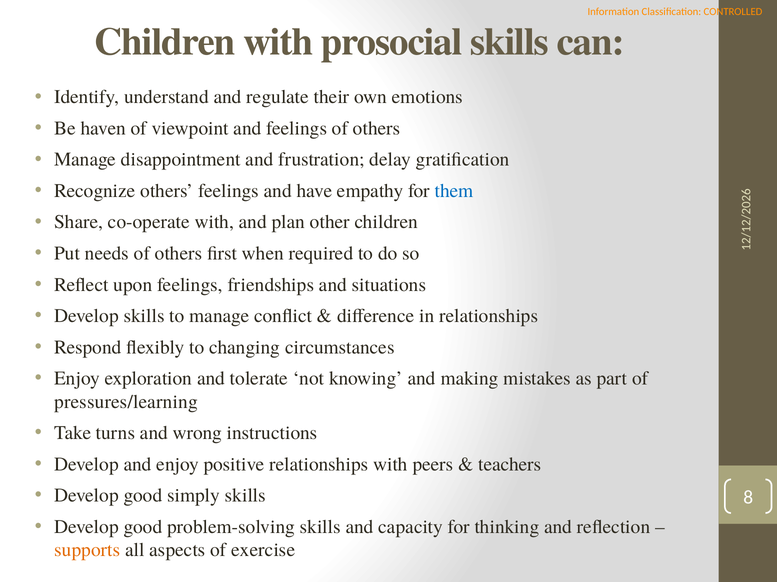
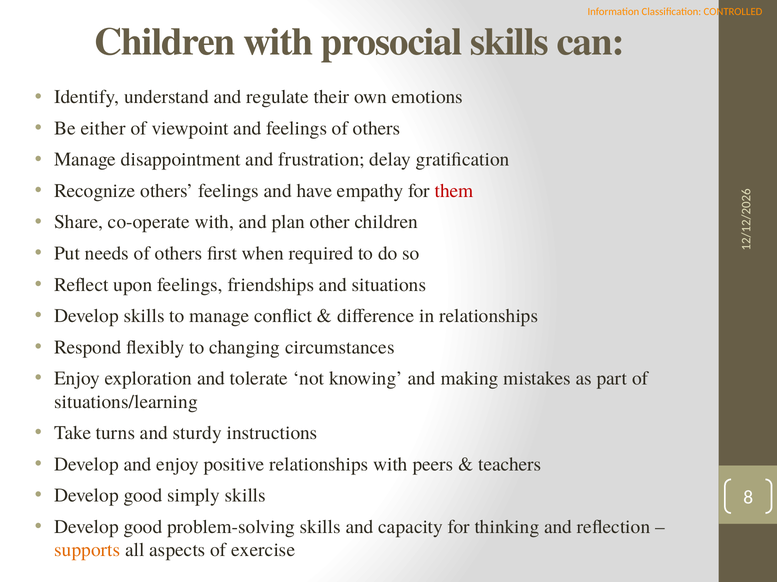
haven: haven -> either (103, 128)
them colour: blue -> red (454, 191)
pressures/learning: pressures/learning -> situations/learning (126, 402)
wrong: wrong -> sturdy (197, 433)
